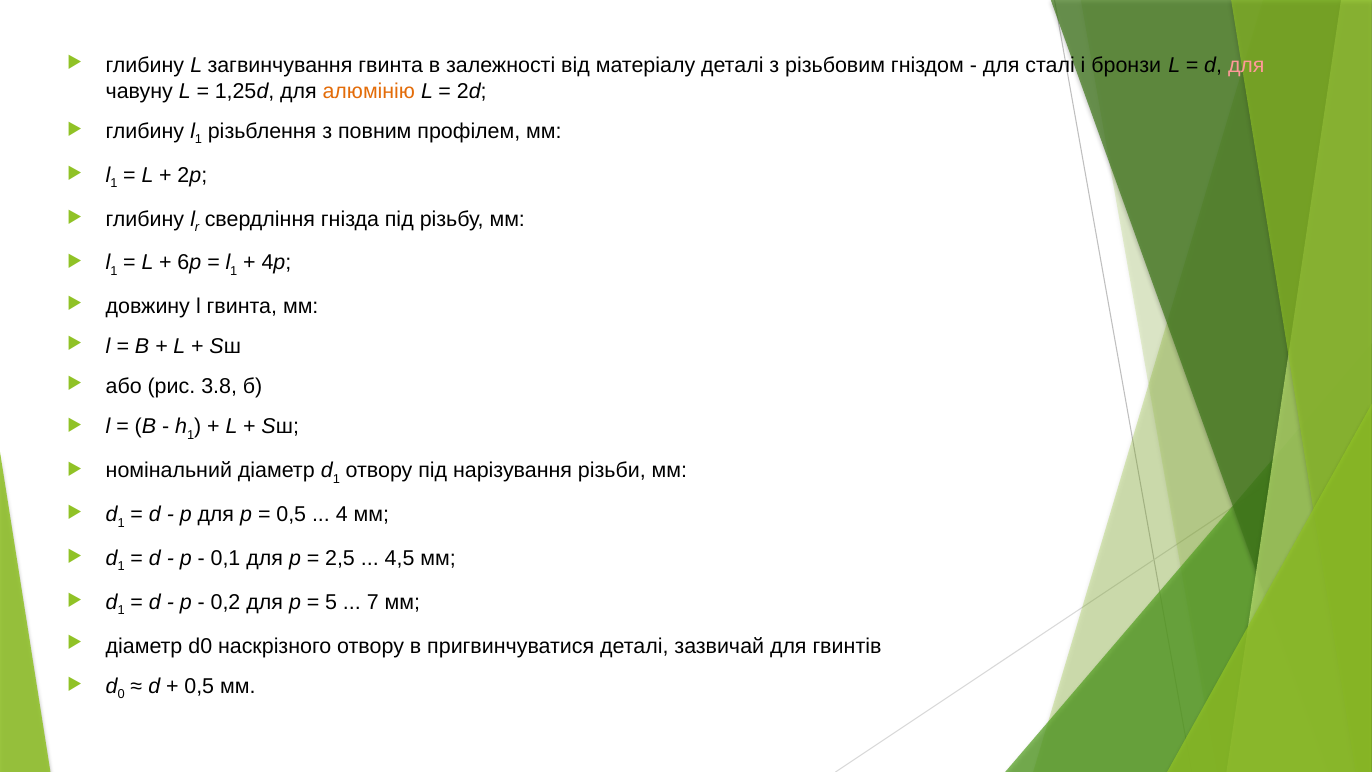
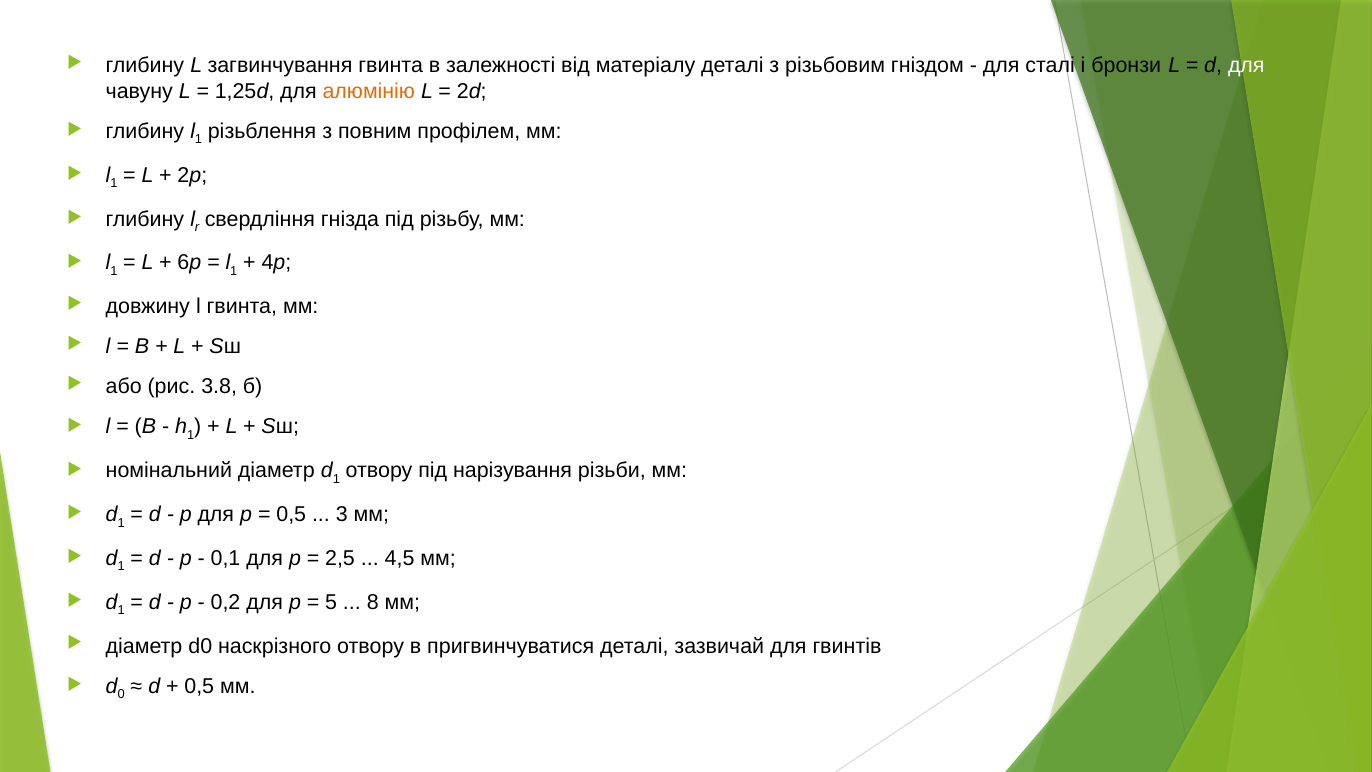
для colour: pink -> white (1246, 65)
4: 4 -> 3 (342, 514)
7: 7 -> 8 (373, 602)
